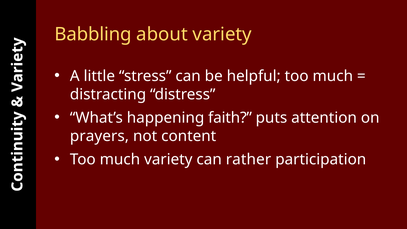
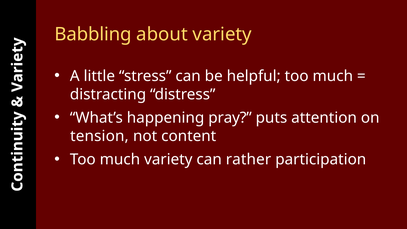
faith: faith -> pray (230, 118)
prayers: prayers -> tension (99, 136)
